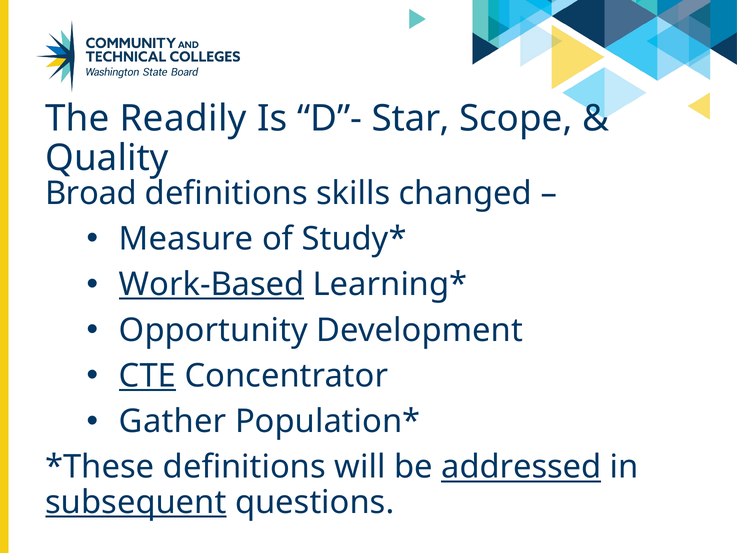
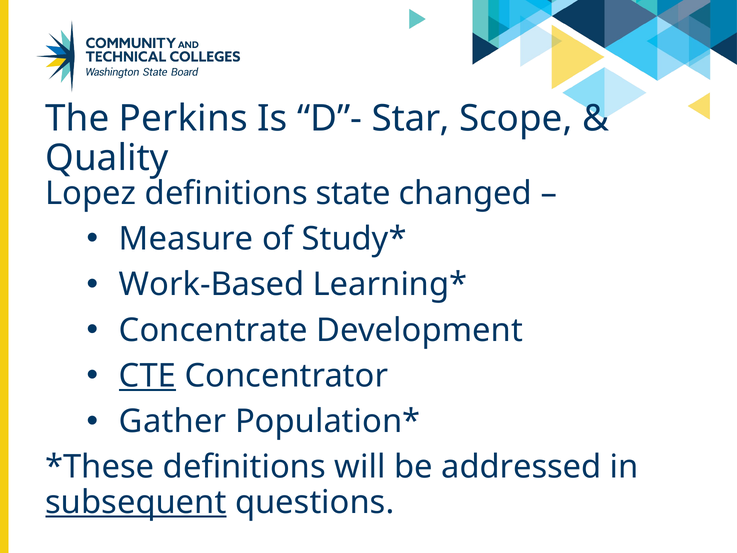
Readily: Readily -> Perkins (183, 118)
Broad: Broad -> Lopez (91, 193)
skills: skills -> state (353, 193)
Work-Based underline: present -> none (212, 284)
Opportunity: Opportunity -> Concentrate (213, 330)
addressed underline: present -> none (521, 467)
